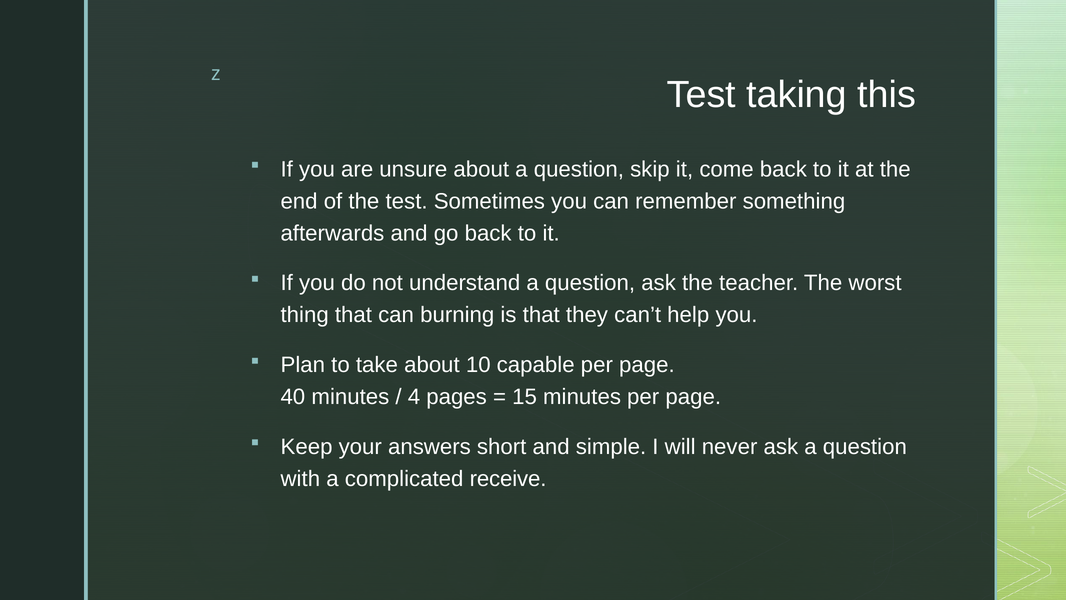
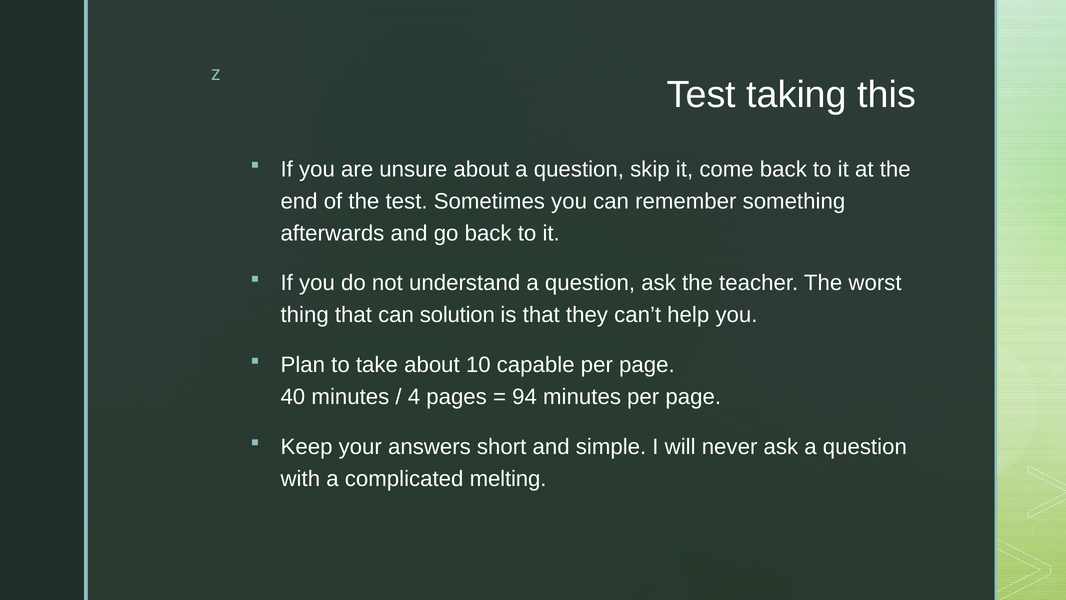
burning: burning -> solution (457, 315)
15: 15 -> 94 (525, 397)
receive: receive -> melting (508, 479)
